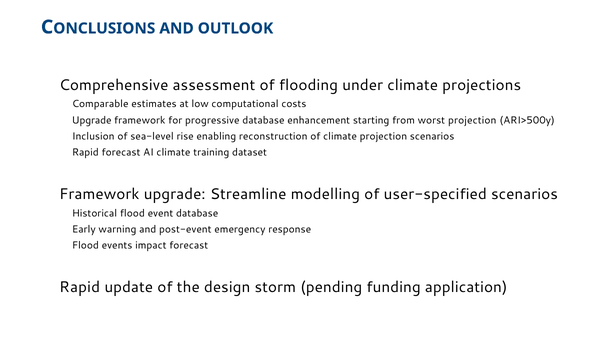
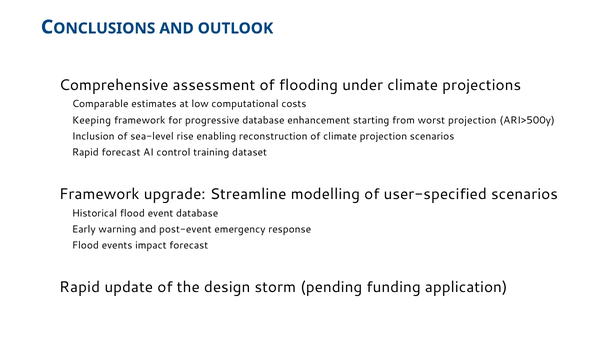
Upgrade: Upgrade -> Keeping (92, 120)
AI climate: climate -> control (173, 152)
